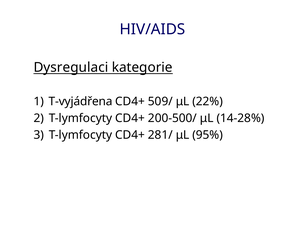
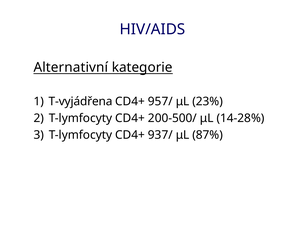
Dysregulaci: Dysregulaci -> Alternativní (71, 67)
509/: 509/ -> 957/ (160, 101)
22%: 22% -> 23% (208, 101)
281/: 281/ -> 937/ (160, 135)
95%: 95% -> 87% (208, 135)
